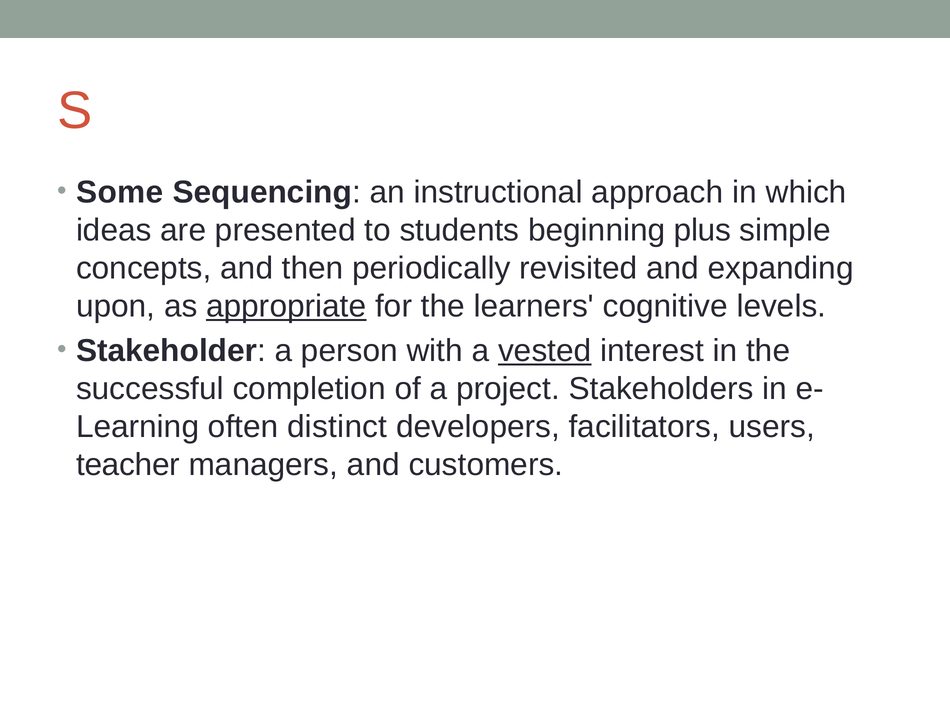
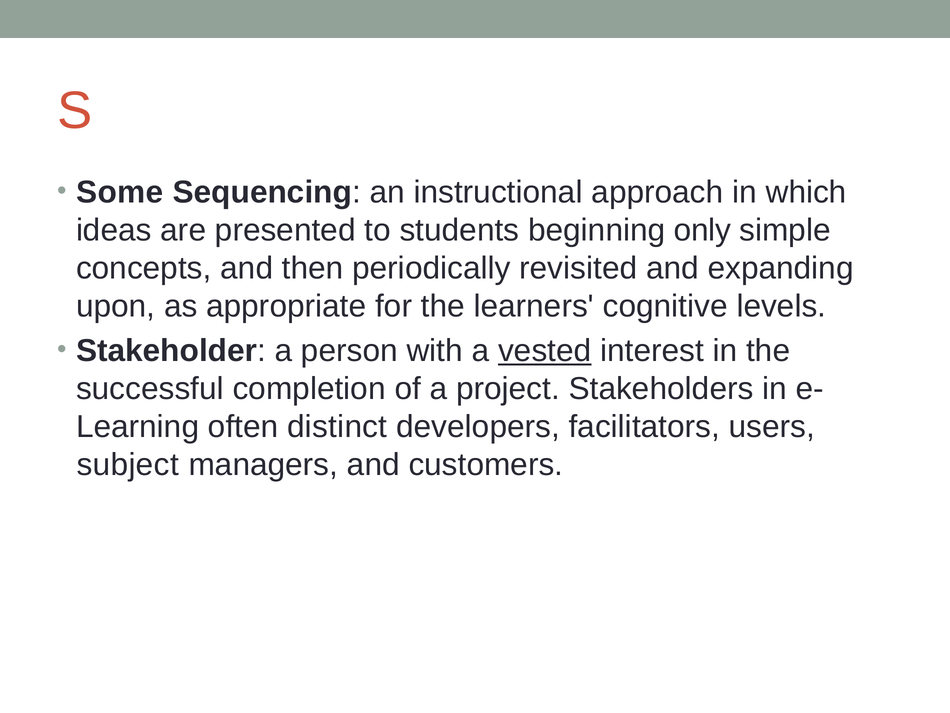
plus: plus -> only (702, 230)
appropriate underline: present -> none (286, 306)
teacher: teacher -> subject (128, 465)
